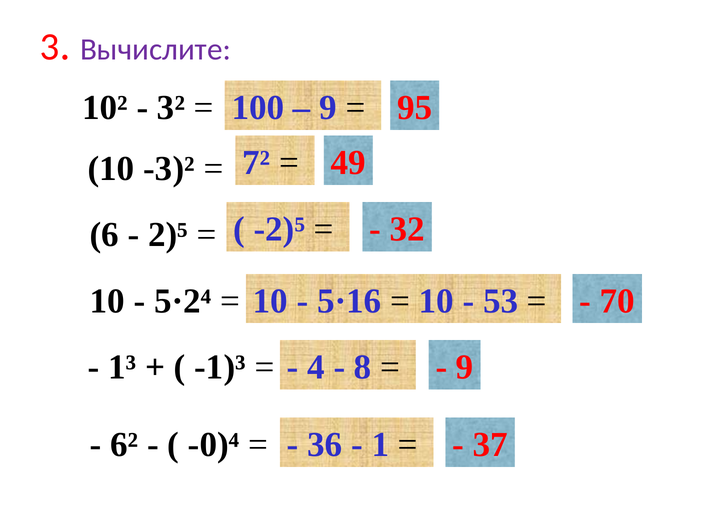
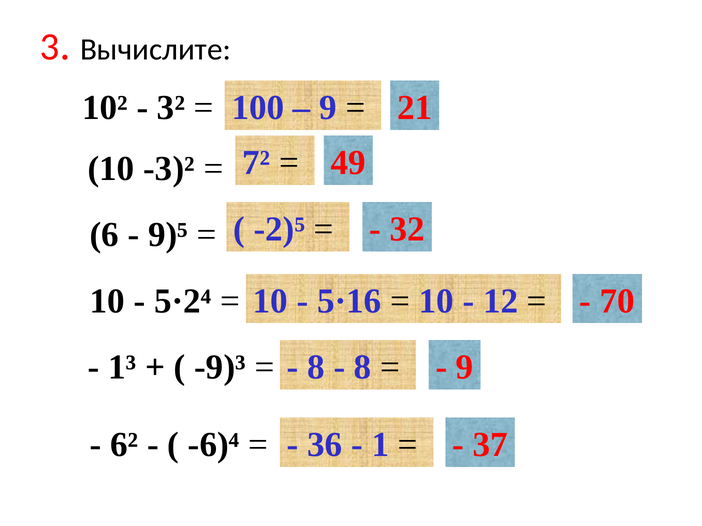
Вычислите colour: purple -> black (155, 49)
95: 95 -> 21 (415, 108)
2)⁵: 2)⁵ -> 9)⁵ (168, 235)
53: 53 -> 12 (501, 301)
-1)³: -1)³ -> -9)³ (220, 368)
4: 4 -> 8 (316, 368)
-0)⁴: -0)⁴ -> -6)⁴ (214, 445)
